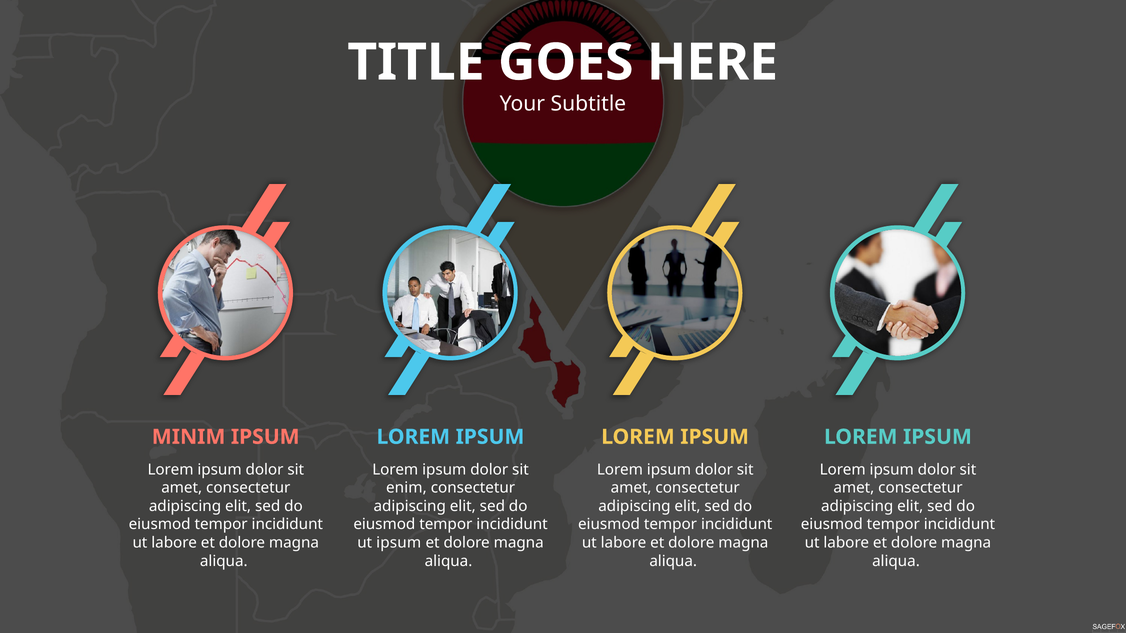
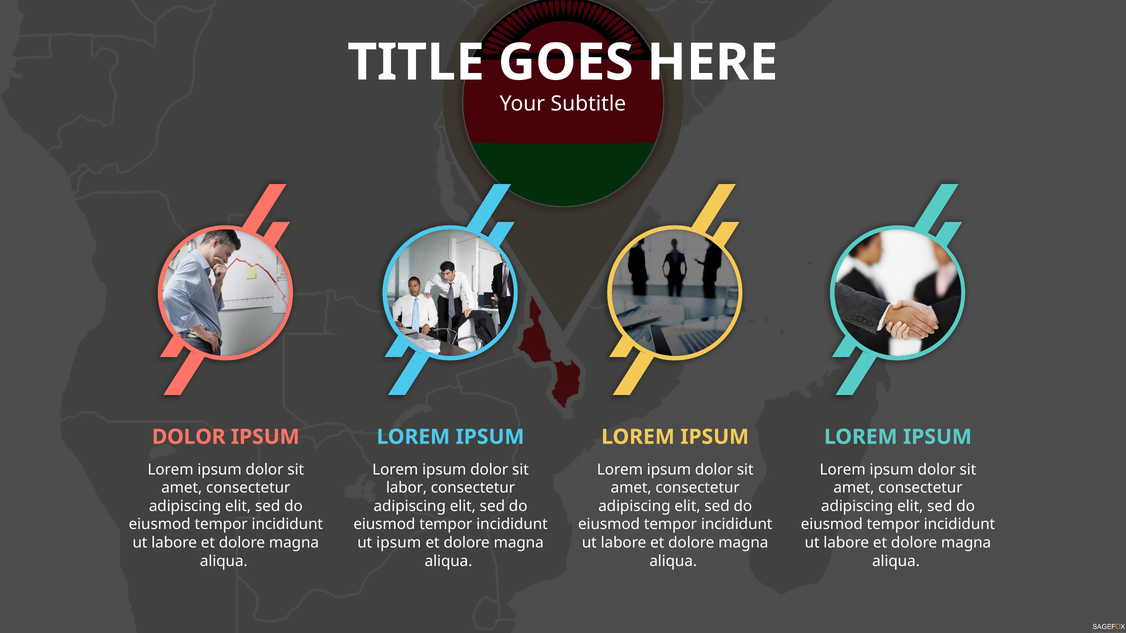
MINIM: MINIM -> DOLOR (189, 437)
enim: enim -> labor (406, 488)
